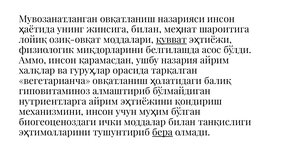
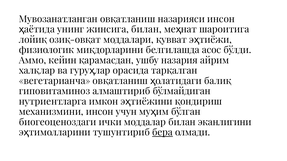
қувват underline: present -> none (171, 40)
Аммо инсон: инсон -> кейин (63, 61)
нутриентларга айрим: айрим -> имкон (104, 102)
танқислиги: танқислиги -> эканлигини (225, 122)
